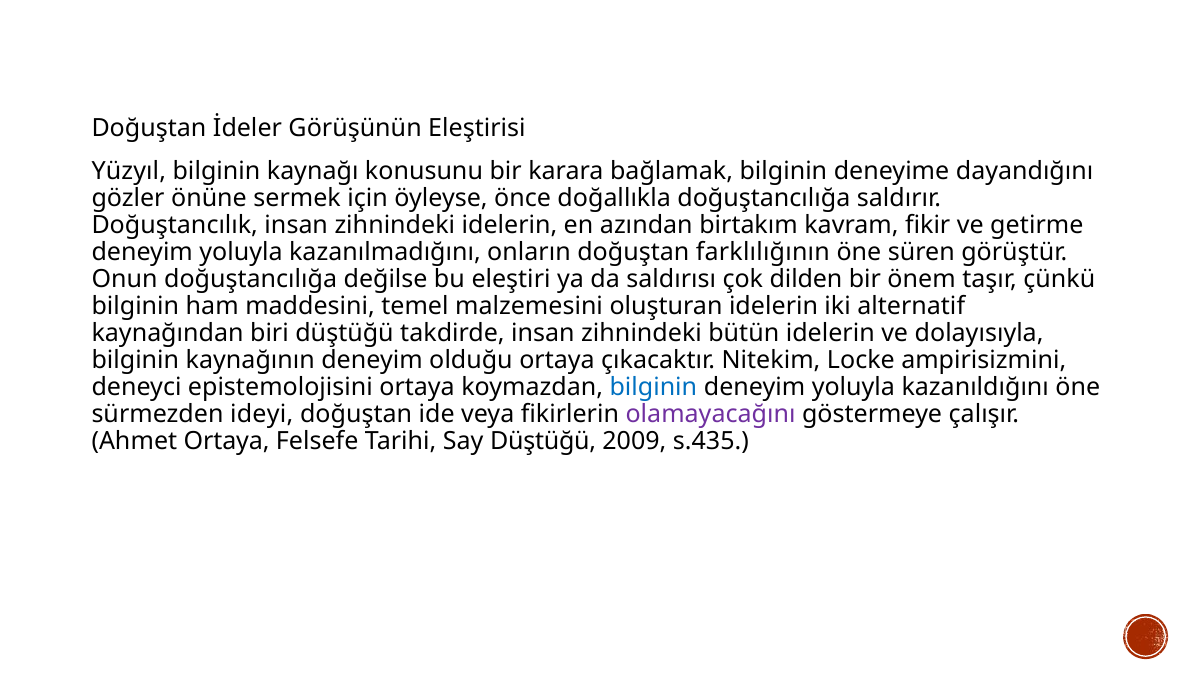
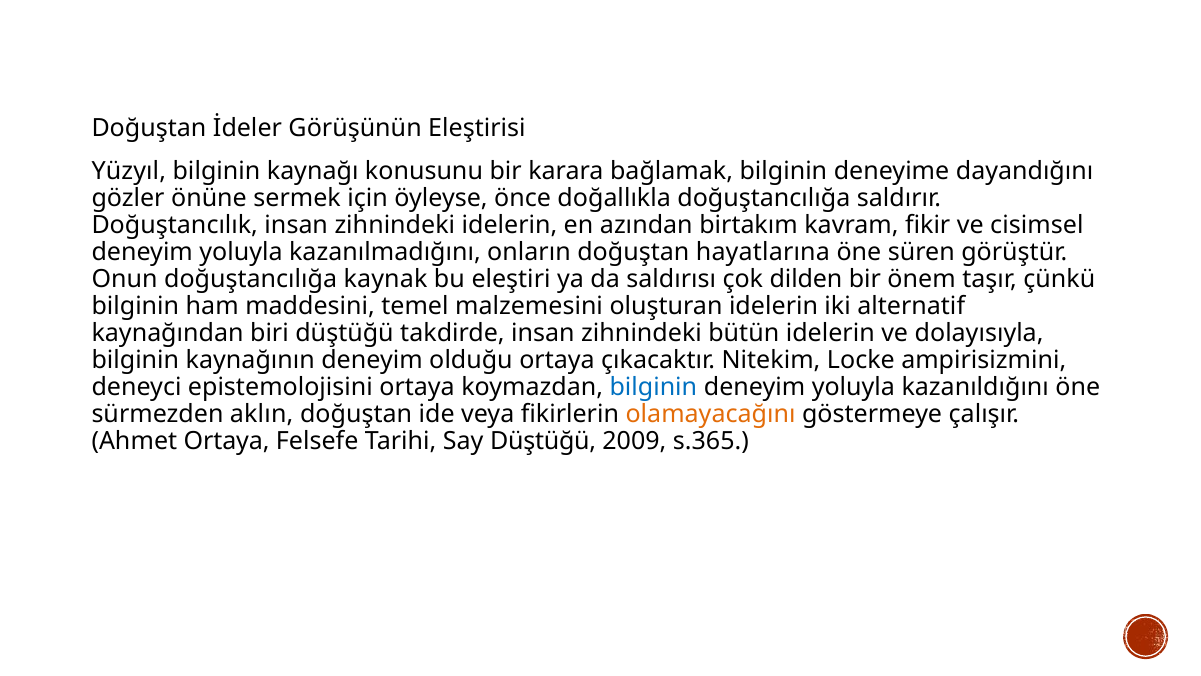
getirme: getirme -> cisimsel (1037, 225)
farklılığının: farklılığının -> hayatlarına (763, 252)
değilse: değilse -> kaynak (386, 279)
ideyi: ideyi -> aklın (262, 414)
olamayacağını colour: purple -> orange (711, 414)
s.435: s.435 -> s.365 (711, 441)
